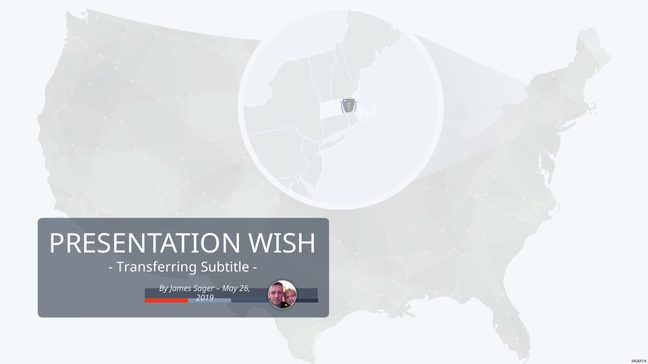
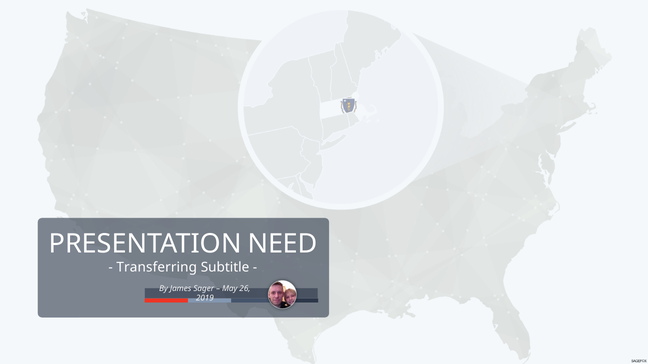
WISH: WISH -> NEED (283, 244)
